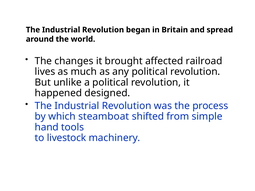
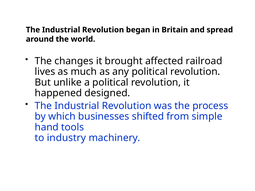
steamboat: steamboat -> businesses (104, 117)
livestock: livestock -> industry (66, 138)
